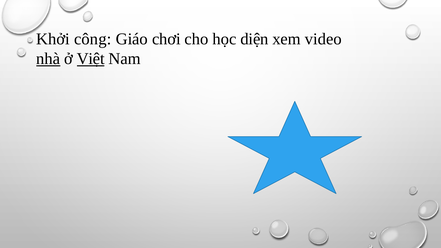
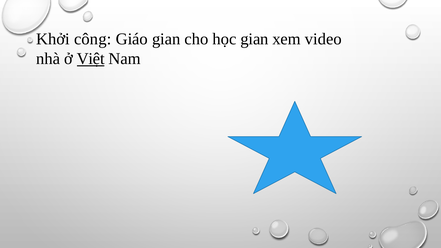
Giáo chơi: chơi -> gian (166, 39)
học diện: diện -> gian (254, 39)
nhà underline: present -> none (48, 59)
